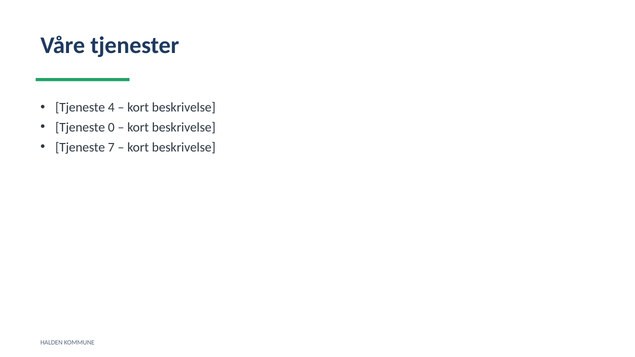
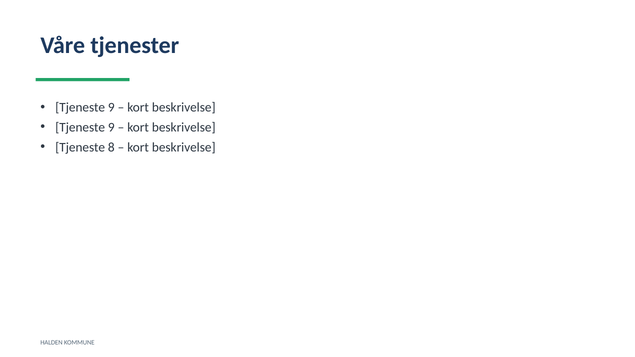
4: 4 -> 9 (111, 108)
0: 0 -> 9 (111, 127)
7: 7 -> 8 (111, 147)
